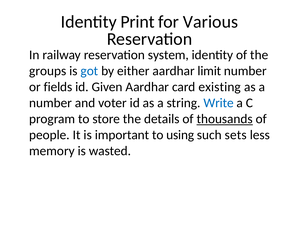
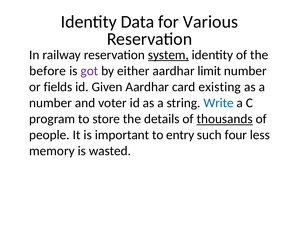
Print: Print -> Data (137, 22)
system underline: none -> present (168, 55)
groups: groups -> before (48, 71)
got colour: blue -> purple (89, 71)
using: using -> entry (180, 135)
sets: sets -> four (236, 135)
